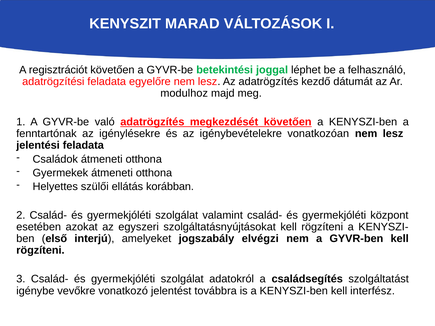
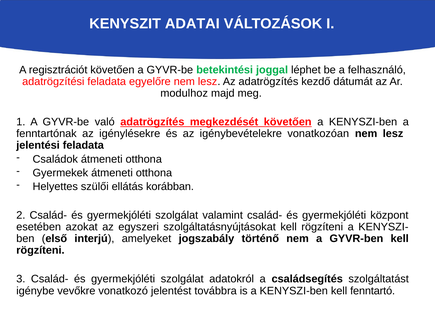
MARAD: MARAD -> ADATAI (192, 24)
elvégzi: elvégzi -> történő (260, 239)
interfész: interfész -> fenntartó (373, 291)
